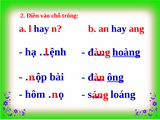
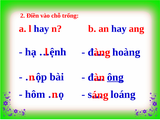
hoàng underline: present -> none (126, 52)
